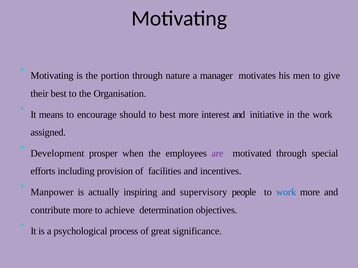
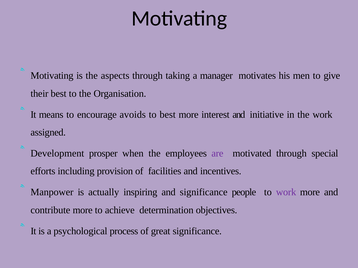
portion: portion -> aspects (115, 76)
nature: nature -> taking (178, 76)
should: should -> avoids (133, 115)
and supervisory: supervisory -> significance (204, 193)
work colour: blue -> purple (286, 193)
